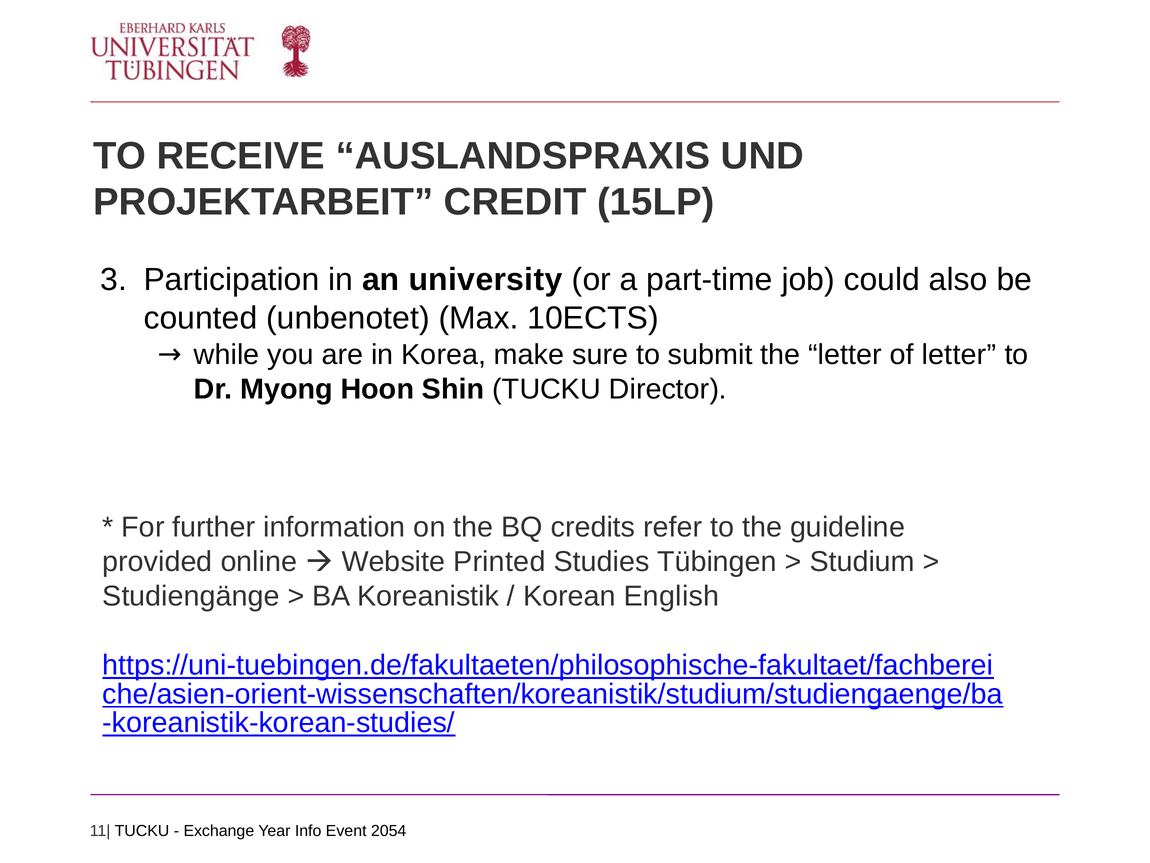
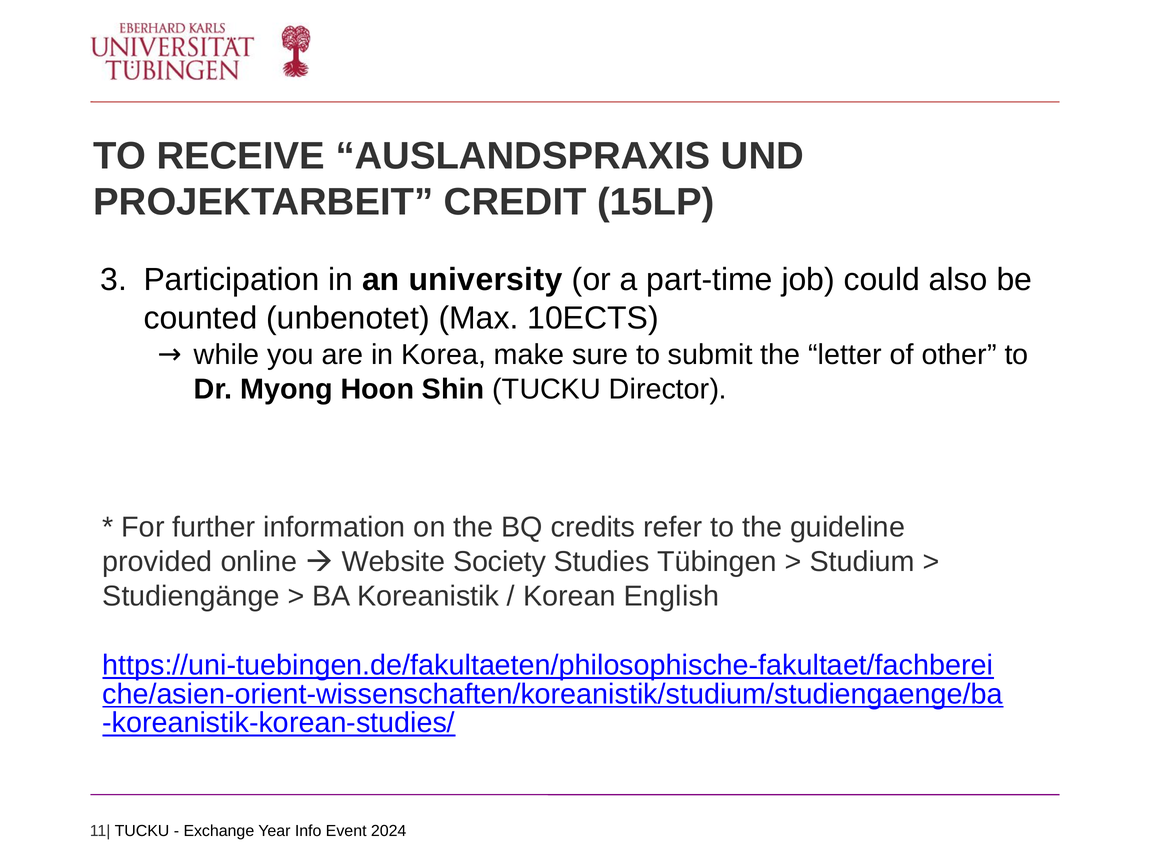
of letter: letter -> other (959, 354)
Printed: Printed -> Society (500, 561)
2054: 2054 -> 2024 (389, 831)
